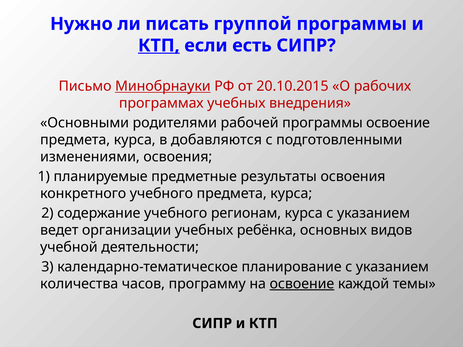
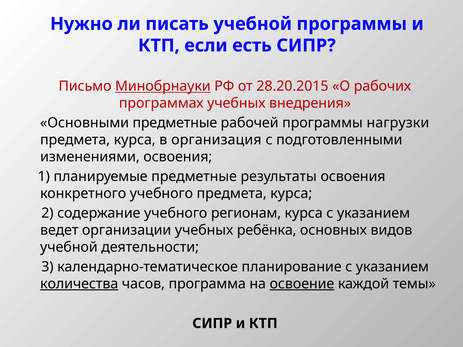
писать группой: группой -> учебной (253, 24)
КТП underline: present -> none (159, 46)
20.10.2015: 20.10.2015 -> 28.20.2015 (292, 86)
Основными родителями: родителями -> предметные (175, 123)
программы освоение: освоение -> нагрузки (398, 123)
добавляются: добавляются -> организация (216, 140)
количества underline: none -> present (79, 284)
программу: программу -> программа (207, 284)
